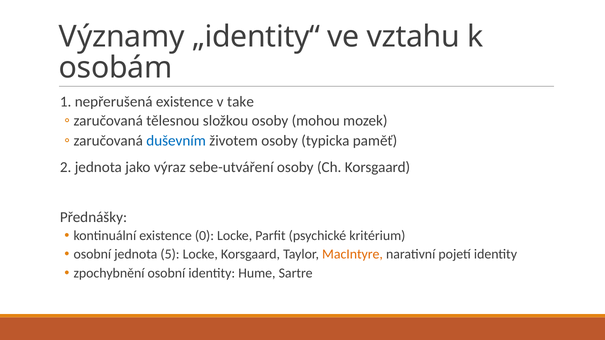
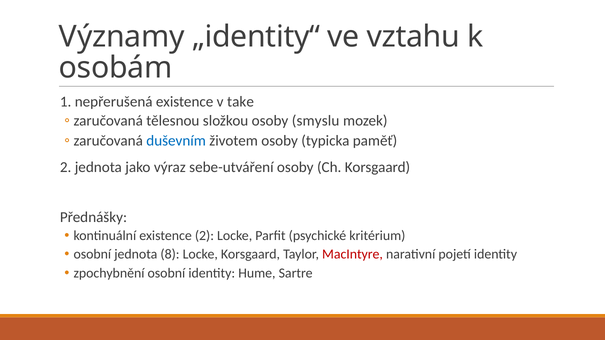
mohou: mohou -> smyslu (316, 121)
existence 0: 0 -> 2 (204, 236)
5: 5 -> 8 (170, 255)
MacIntyre colour: orange -> red (353, 255)
